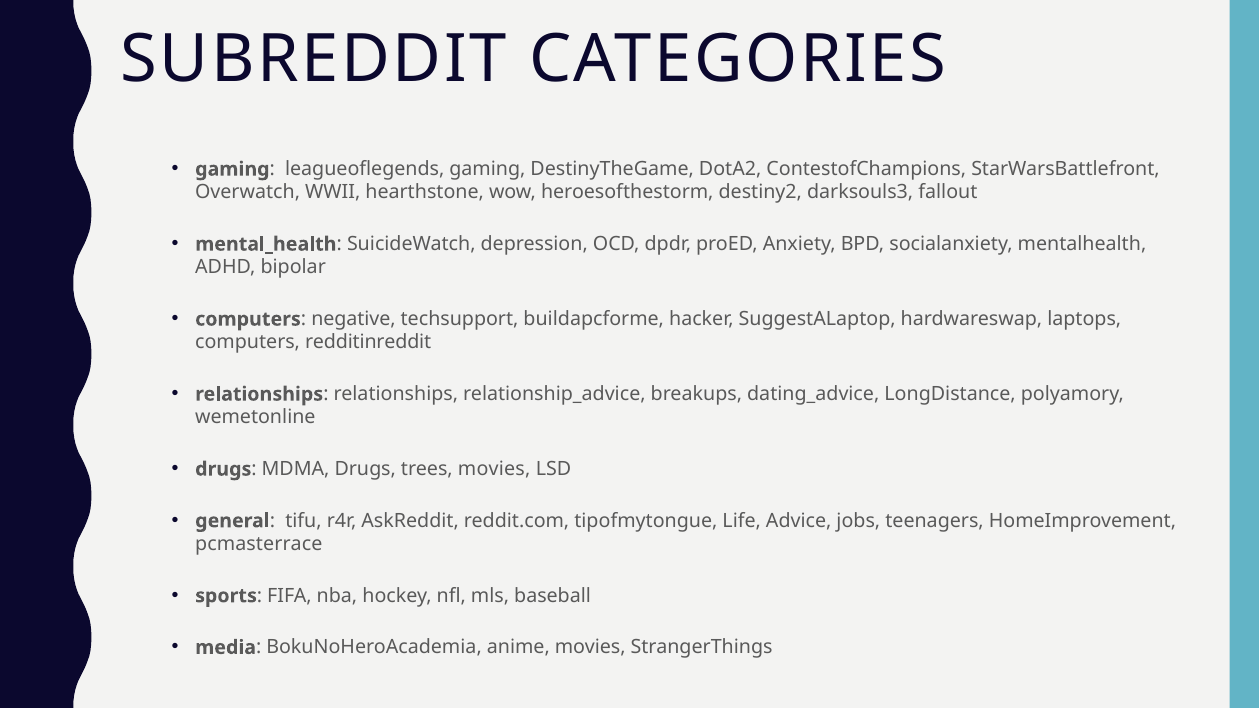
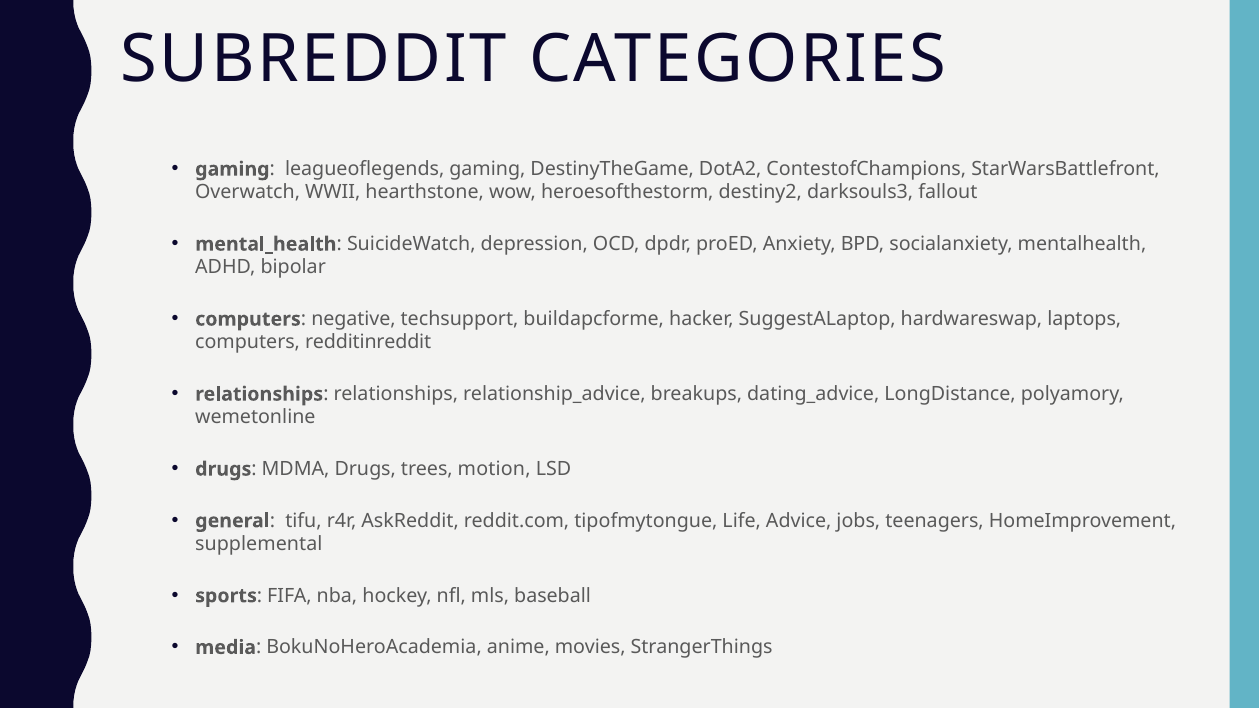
trees movies: movies -> motion (494, 469)
pcmasterrace: pcmasterrace -> supplemental (259, 544)
